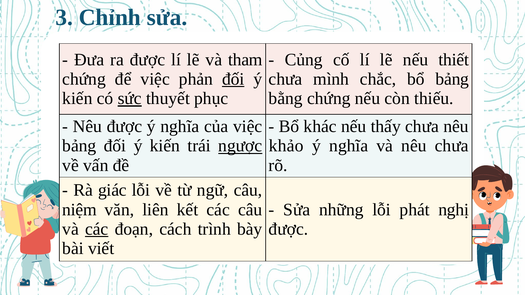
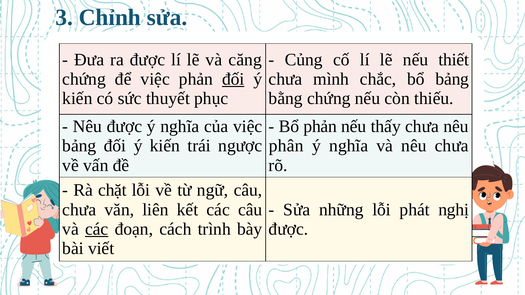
tham: tham -> căng (245, 60)
sức underline: present -> none (130, 99)
Bổ khác: khác -> phản (320, 127)
ngược underline: present -> none (240, 146)
khảo: khảo -> phân (286, 146)
giác: giác -> chặt (112, 190)
niệm: niệm -> chưa (79, 210)
